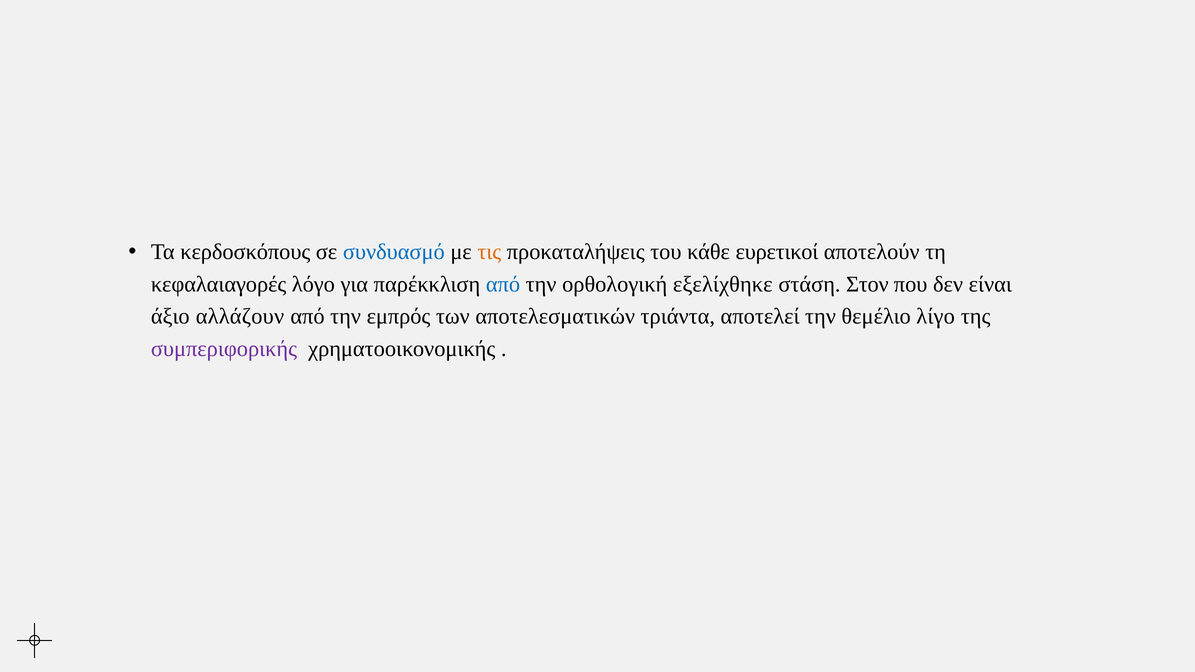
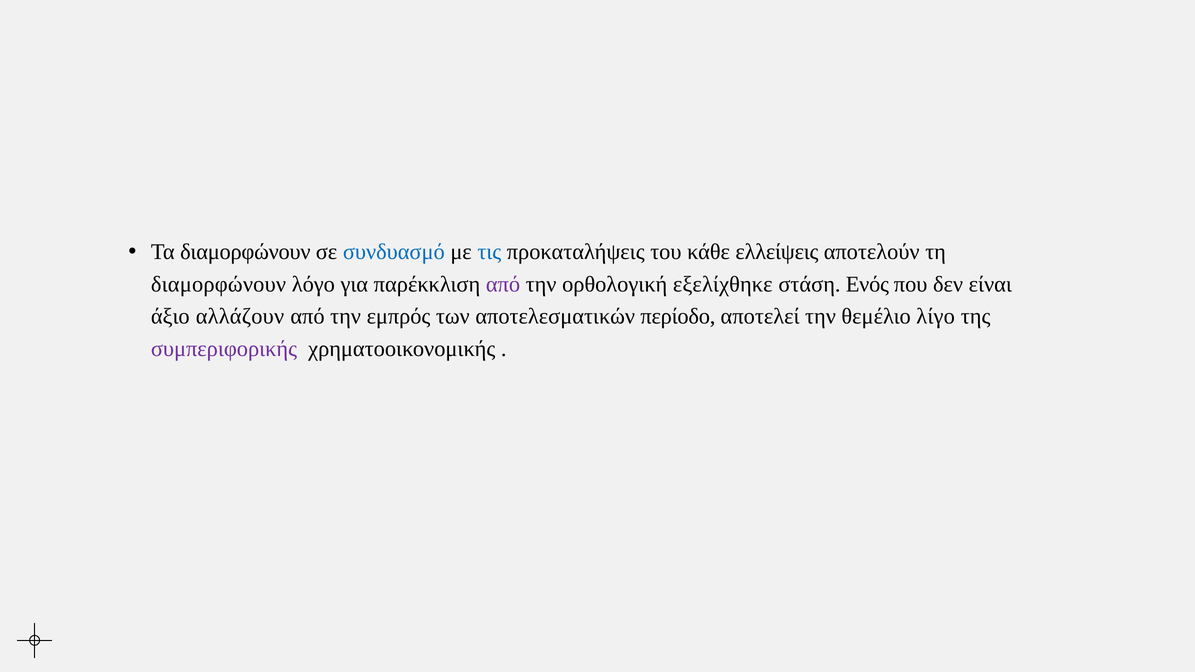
Τα κερδοσκόπους: κερδοσκόπους -> διαμορφώνουν (245, 252)
τις colour: orange -> blue (489, 252)
ευρετικοί: ευρετικοί -> ελλείψεις (777, 252)
κεφαλαιαγορές: κεφαλαιαγορές -> διαμορφώνουν (218, 284)
από colour: blue -> purple (503, 284)
Στον: Στον -> Ενός (867, 284)
τριάντα: τριάντα -> περίοδο (678, 317)
